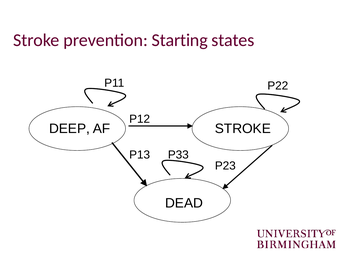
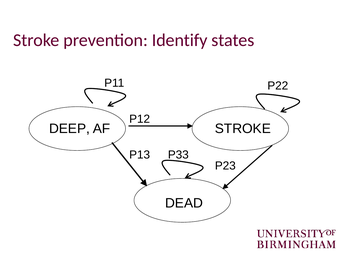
Starting: Starting -> Identify (180, 40)
